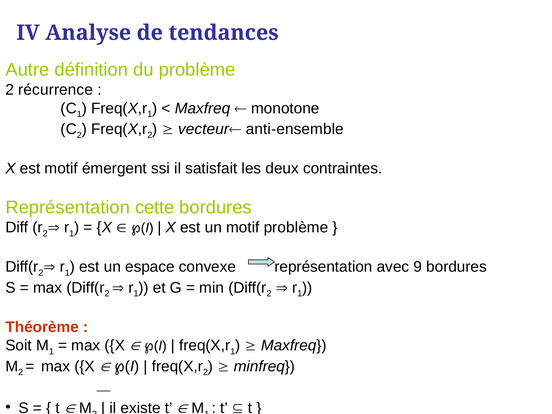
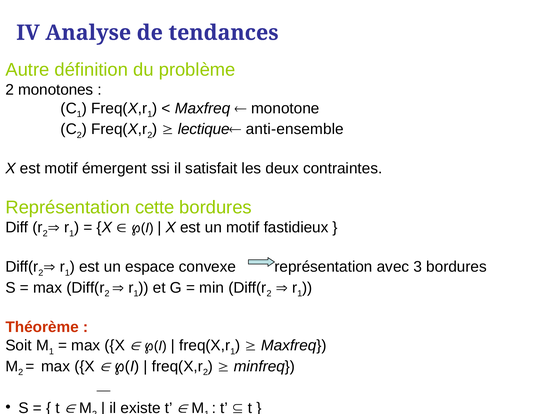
récurrence: récurrence -> monotones (56, 90)
vecteur: vecteur -> lectique (204, 129)
motif problème: problème -> fastidieux (296, 227)
9: 9 -> 3 (418, 267)
